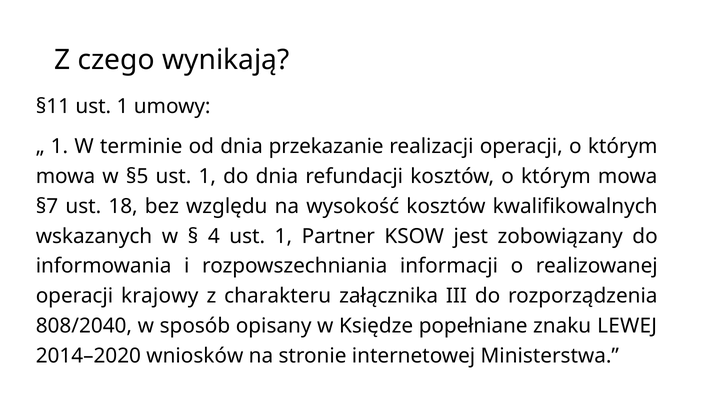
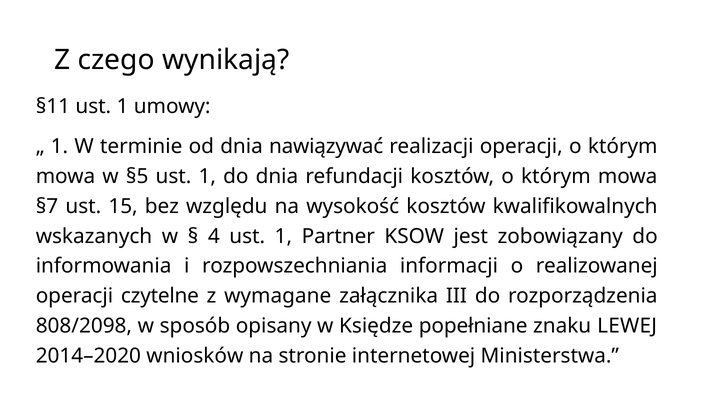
przekazanie: przekazanie -> nawiązywać (326, 147)
18: 18 -> 15 (123, 207)
krajowy: krajowy -> czytelne (160, 296)
charakteru: charakteru -> wymagane (278, 296)
808/2040: 808/2040 -> 808/2098 (84, 326)
